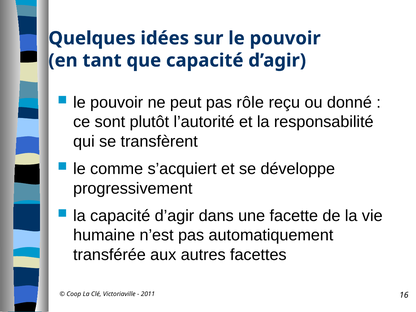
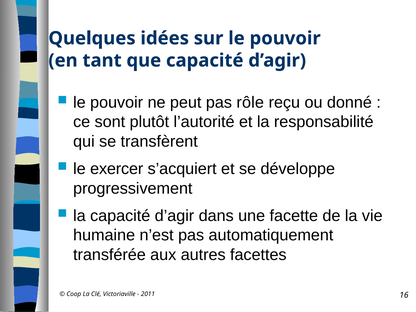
comme: comme -> exercer (117, 169)
